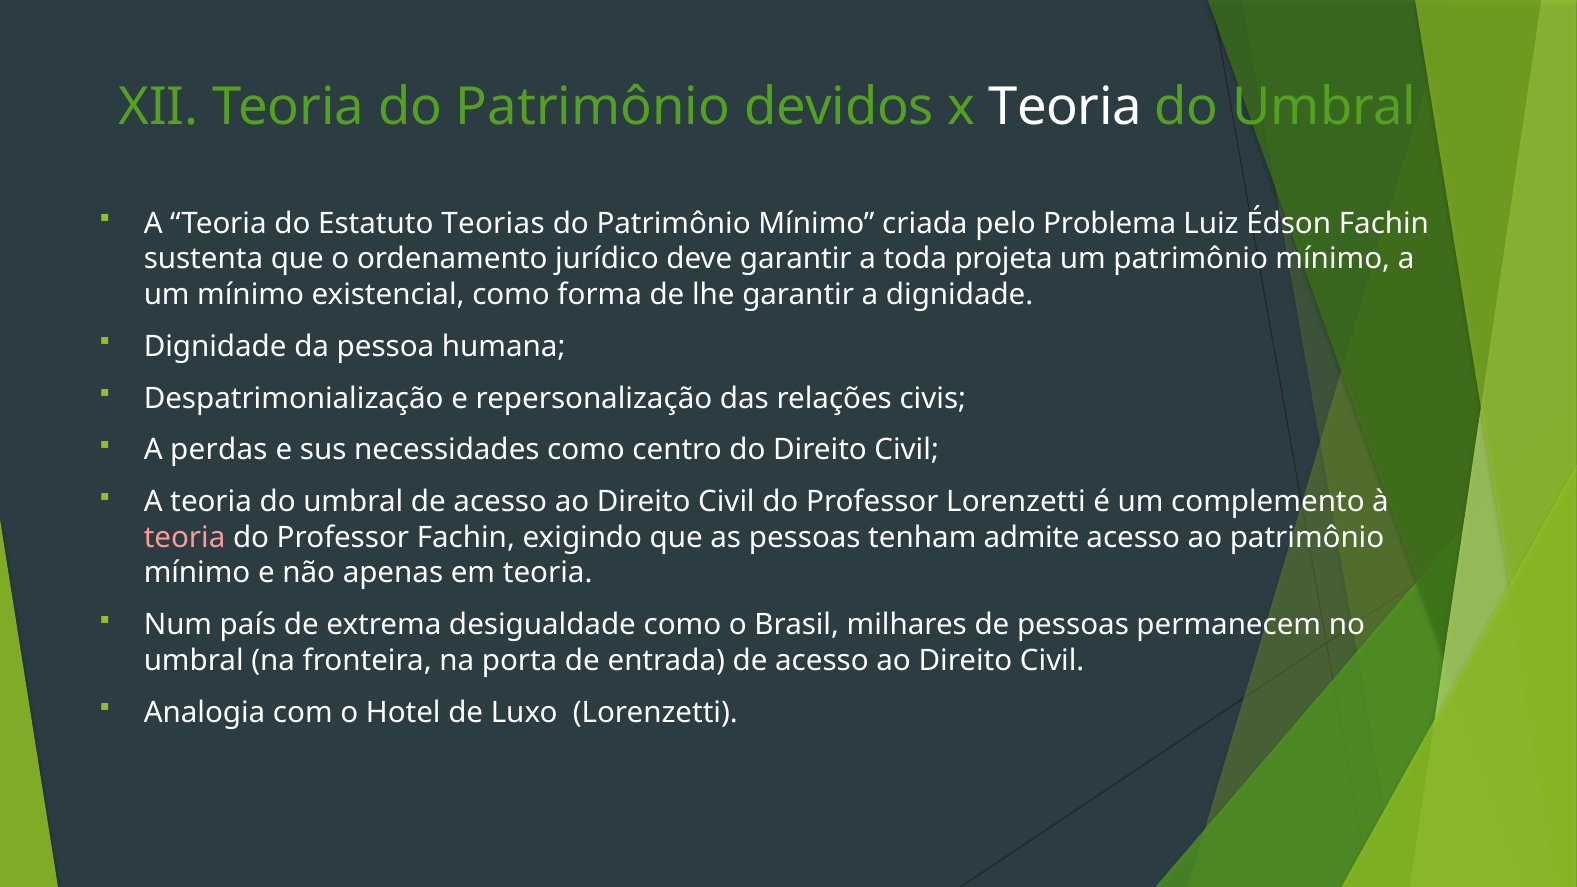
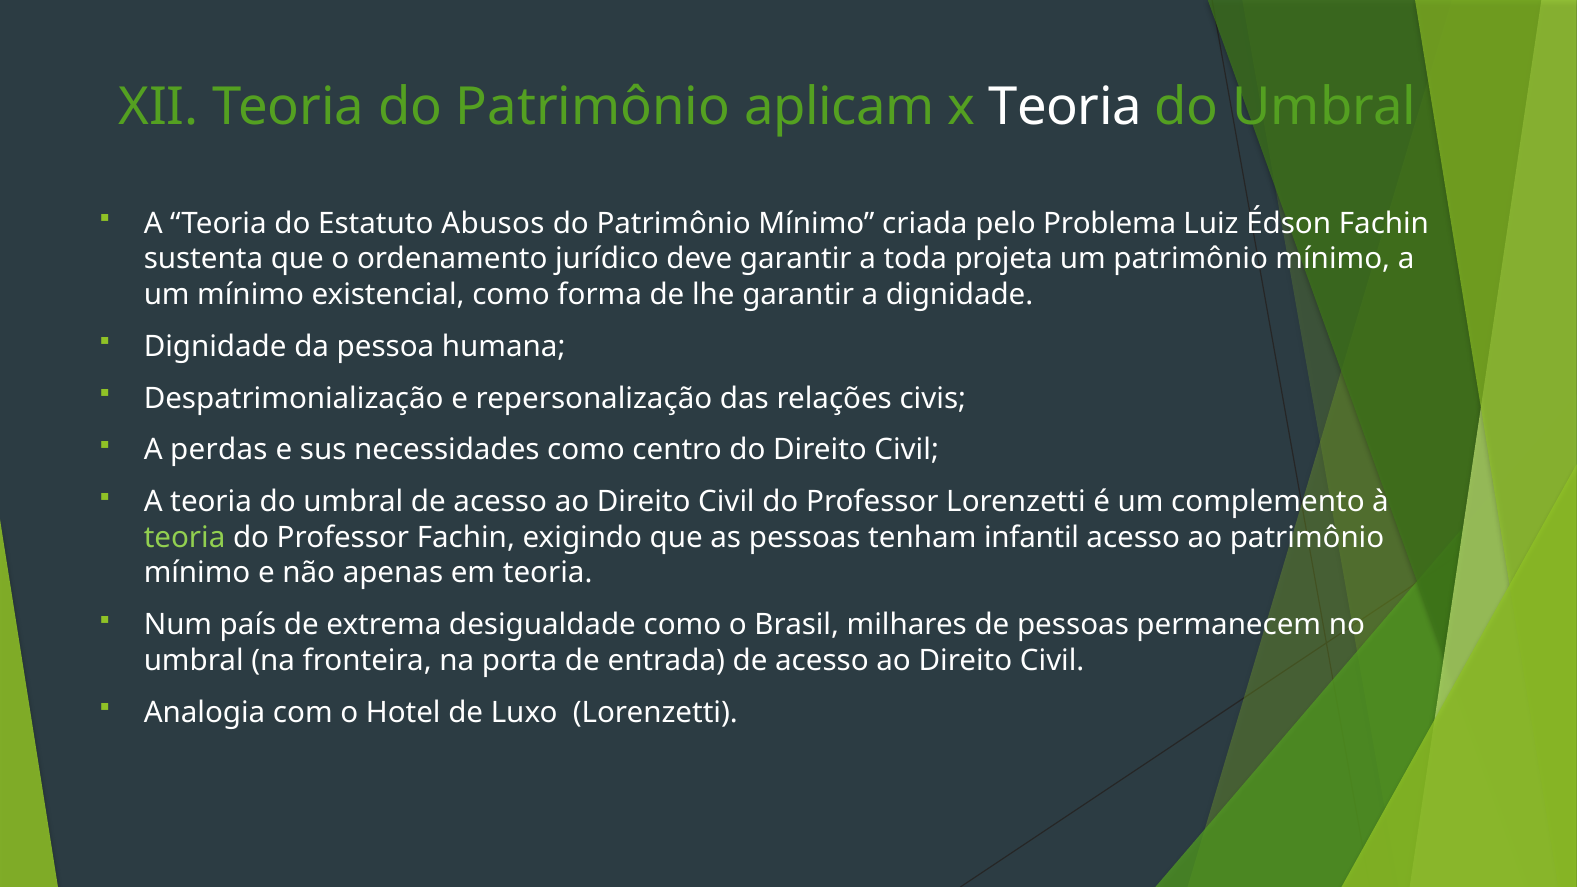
devidos: devidos -> aplicam (839, 107)
Teorias: Teorias -> Abusos (493, 223)
teoria colour: pink -> light green (185, 538)
admite: admite -> infantil (1032, 538)
